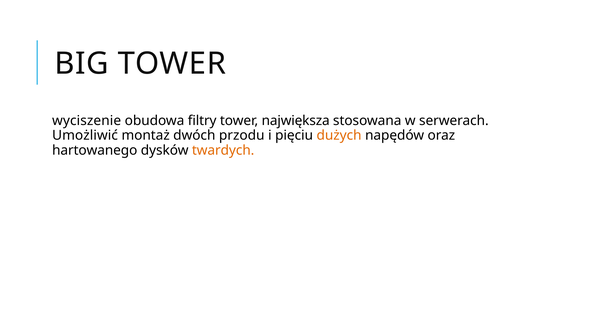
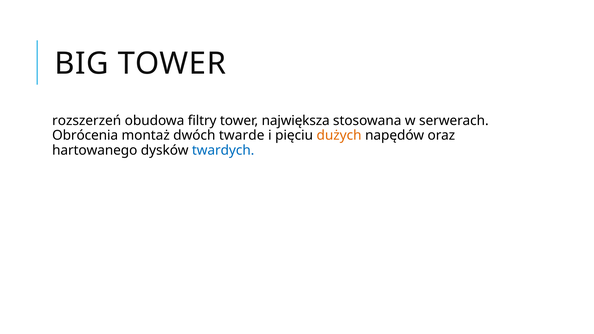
wyciszenie: wyciszenie -> rozszerzeń (87, 121)
Umożliwić: Umożliwić -> Obrócenia (85, 136)
przodu: przodu -> twarde (242, 136)
twardych colour: orange -> blue (223, 150)
